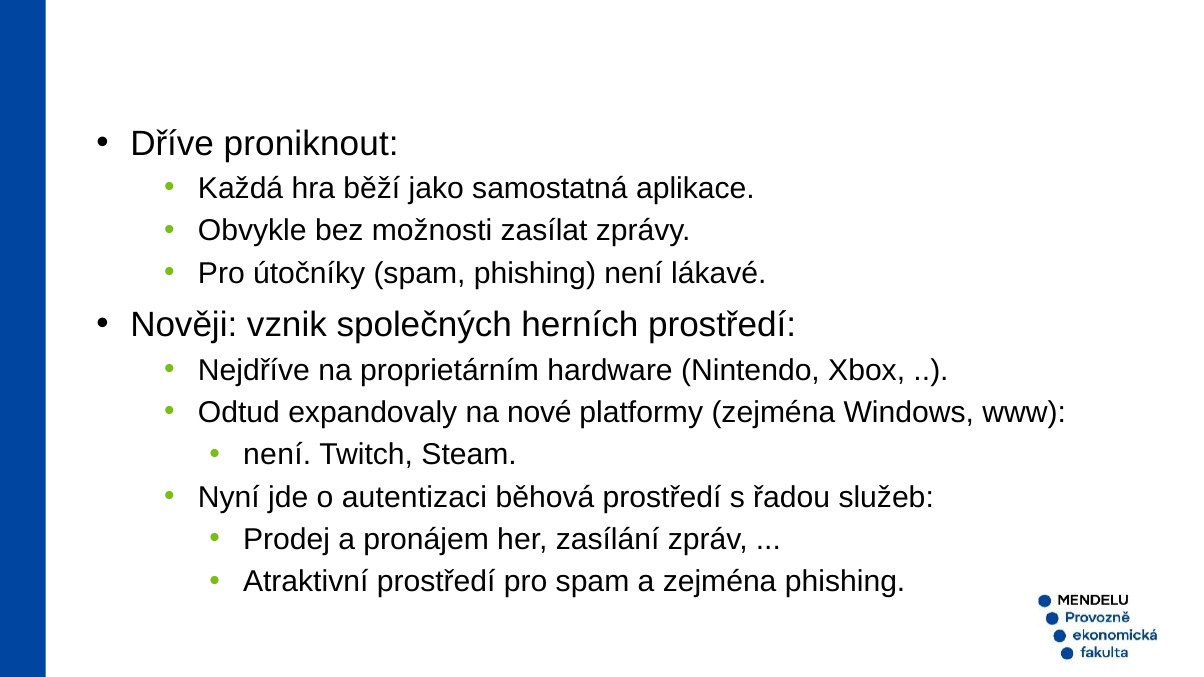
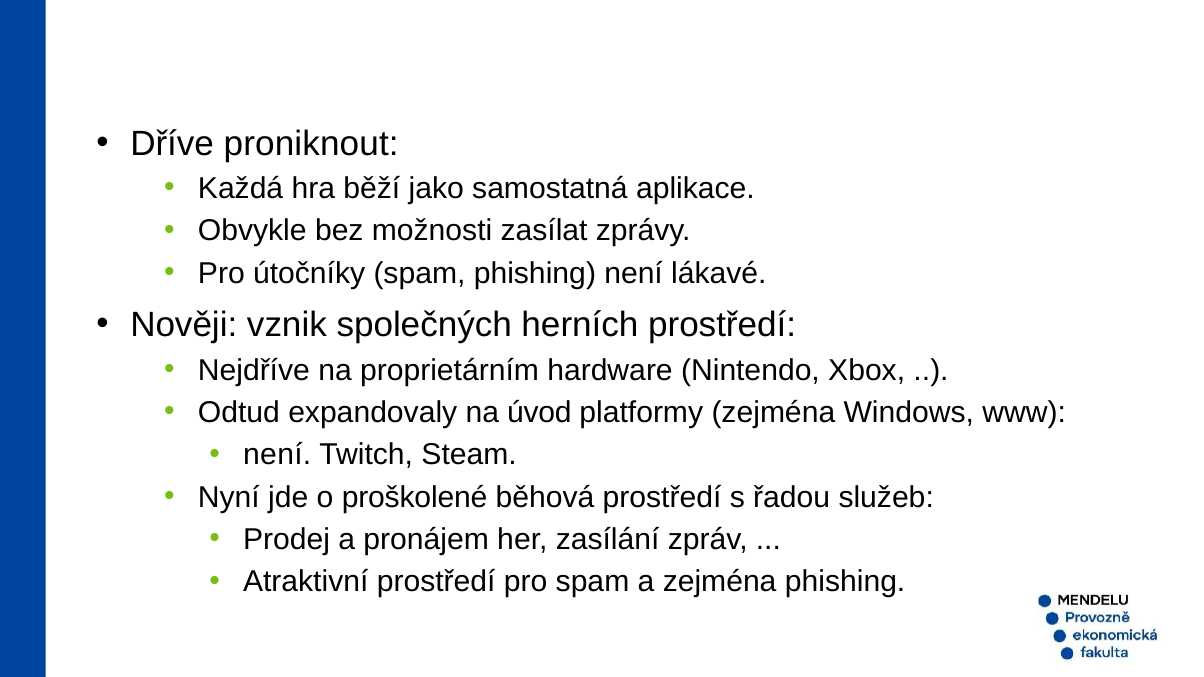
nové: nové -> úvod (539, 413)
autentizaci: autentizaci -> proškolené (415, 498)
